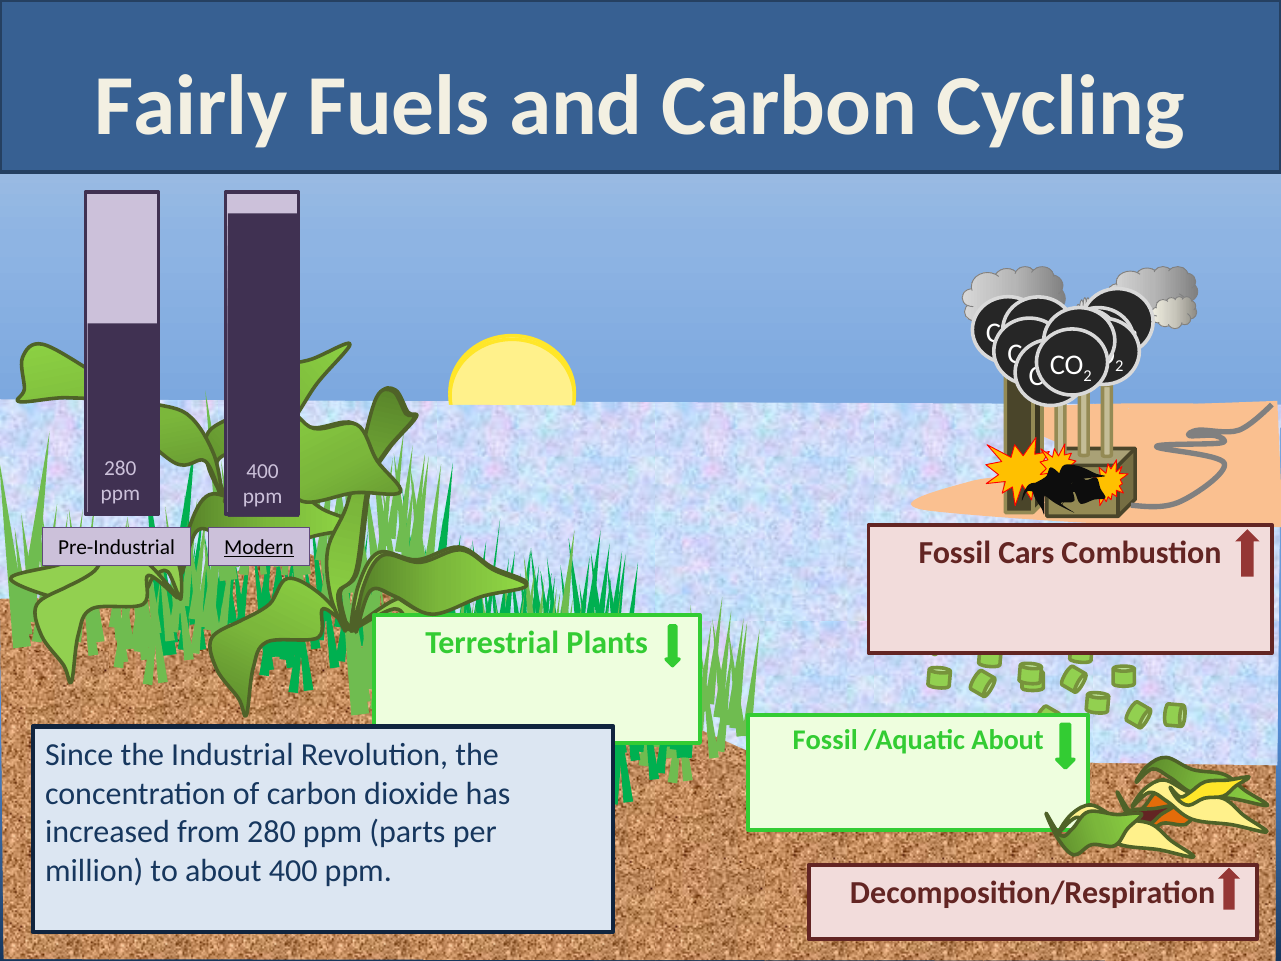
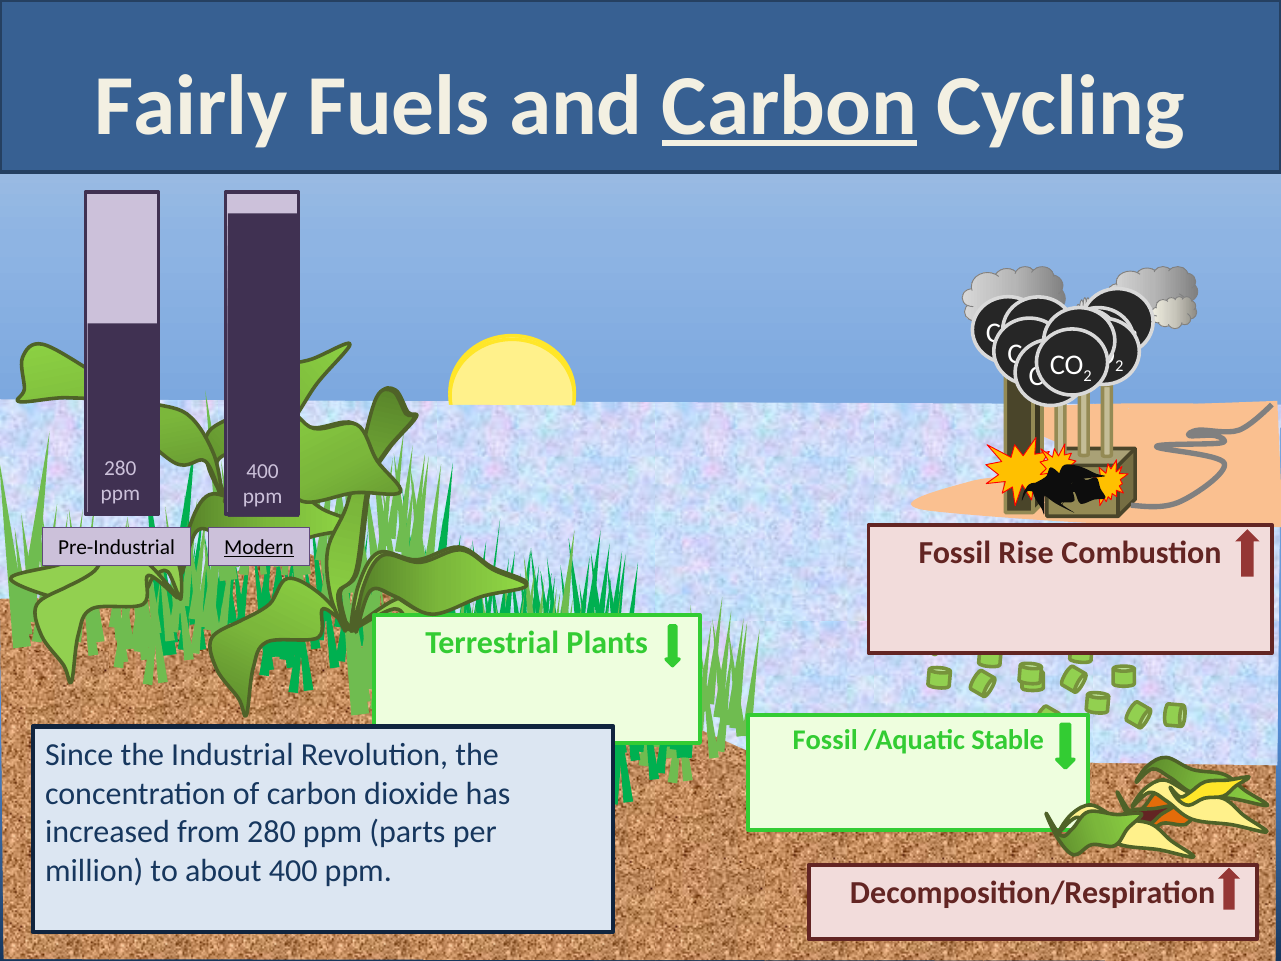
Carbon underline: none -> present (789, 106)
Fossil Cars: Cars -> Rise (1026, 553)
/Aquatic About: About -> Stable (1008, 740)
